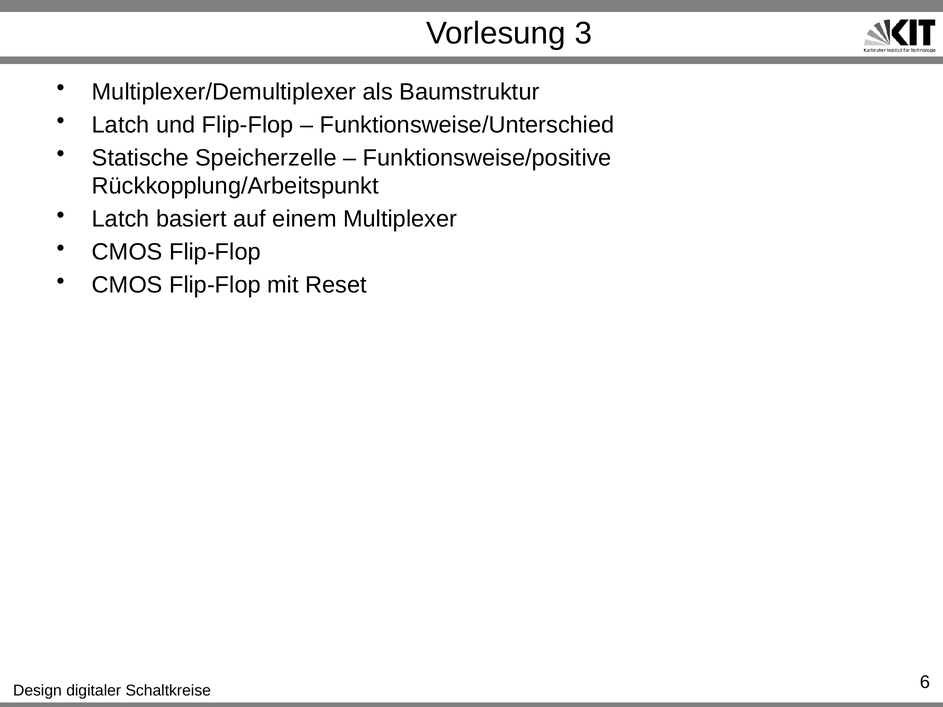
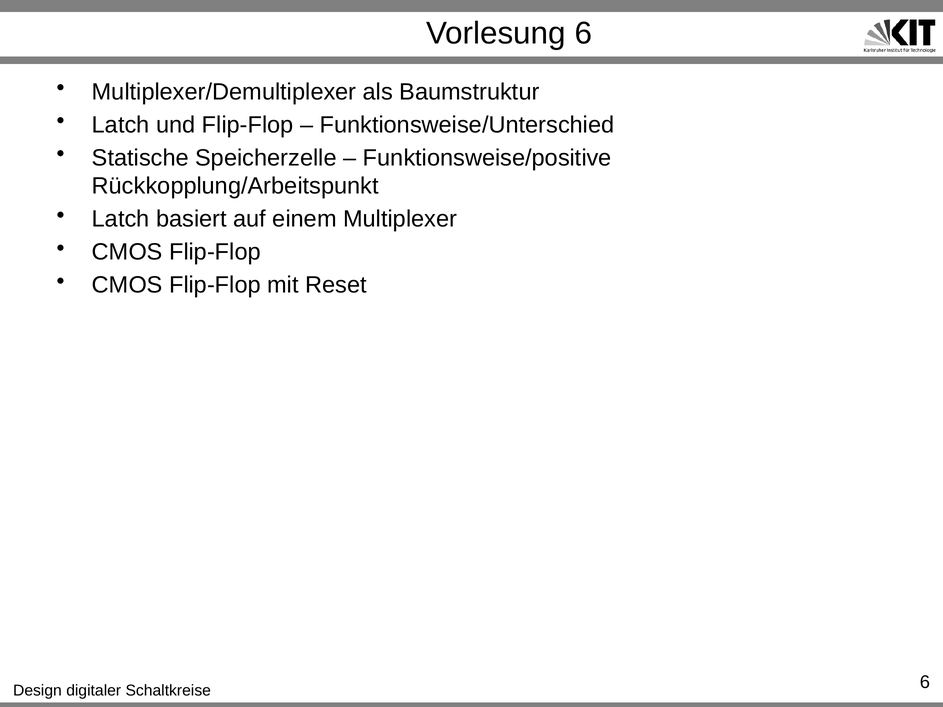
Vorlesung 3: 3 -> 6 (583, 33)
